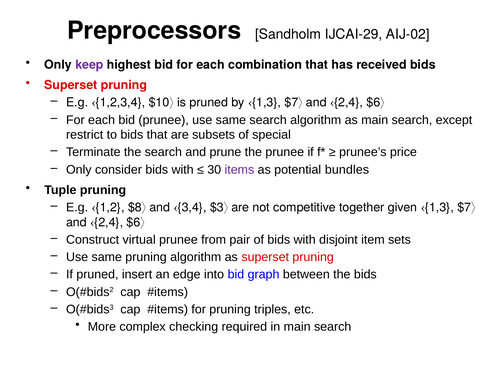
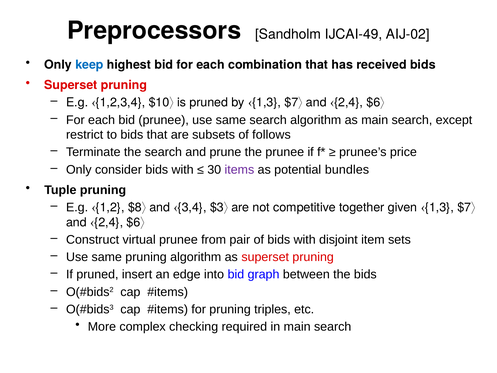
IJCAI-29: IJCAI-29 -> IJCAI-49 (354, 34)
keep colour: purple -> blue (89, 65)
special: special -> follows (272, 135)
